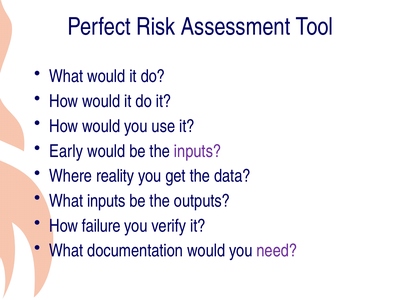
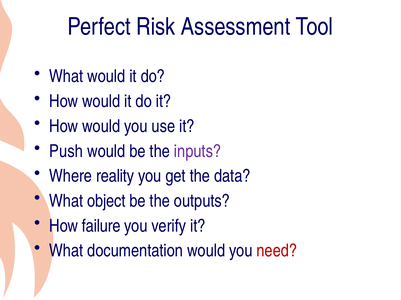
Early: Early -> Push (66, 152)
What inputs: inputs -> object (106, 201)
need colour: purple -> red (277, 251)
